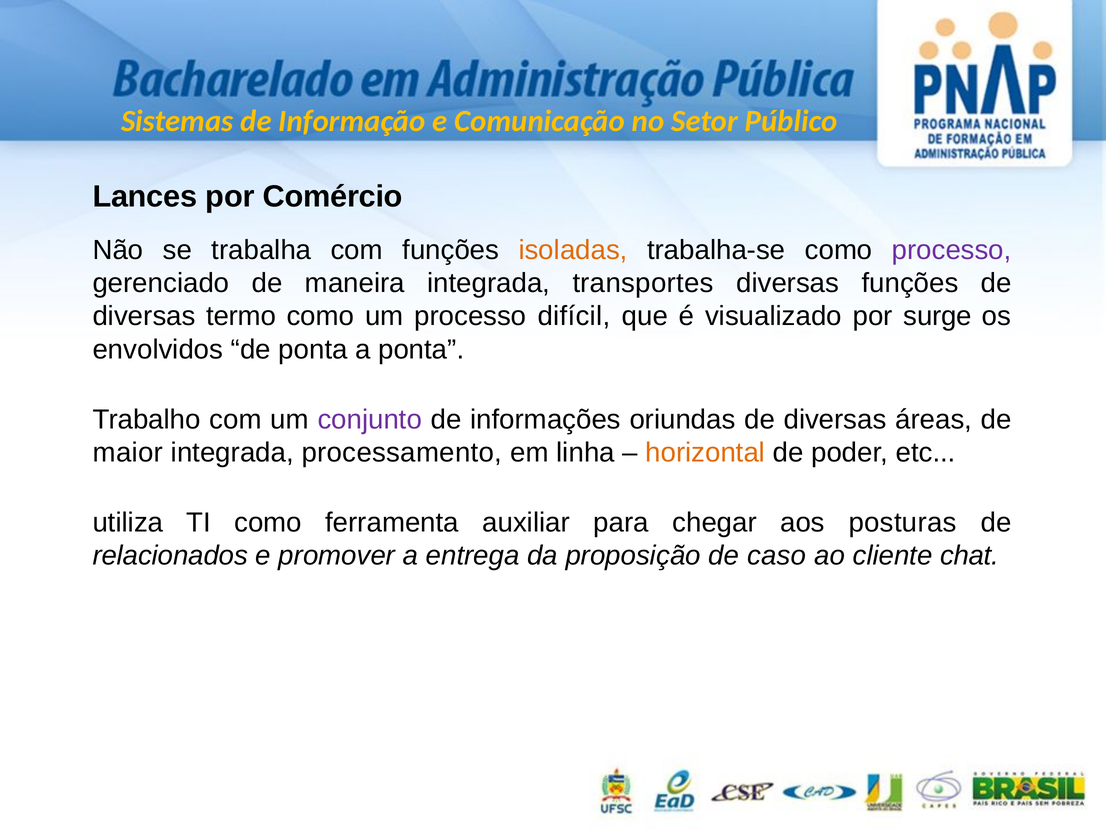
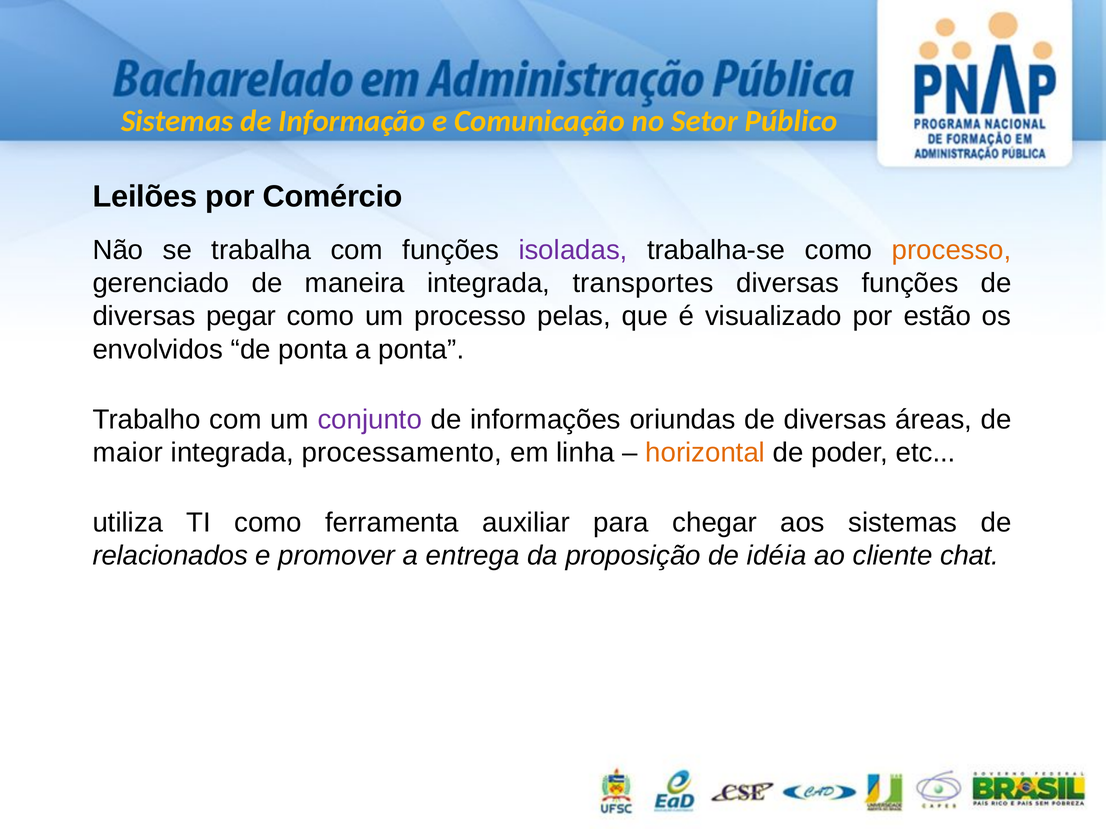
Lances: Lances -> Leilões (145, 197)
isoladas colour: orange -> purple (573, 250)
processo colour: purple -> orange (952, 250)
termo: termo -> pegar (241, 316)
difícil: difícil -> pelas (574, 316)
surge: surge -> estão (937, 316)
aos posturas: posturas -> sistemas (903, 523)
caso: caso -> idéia (777, 556)
